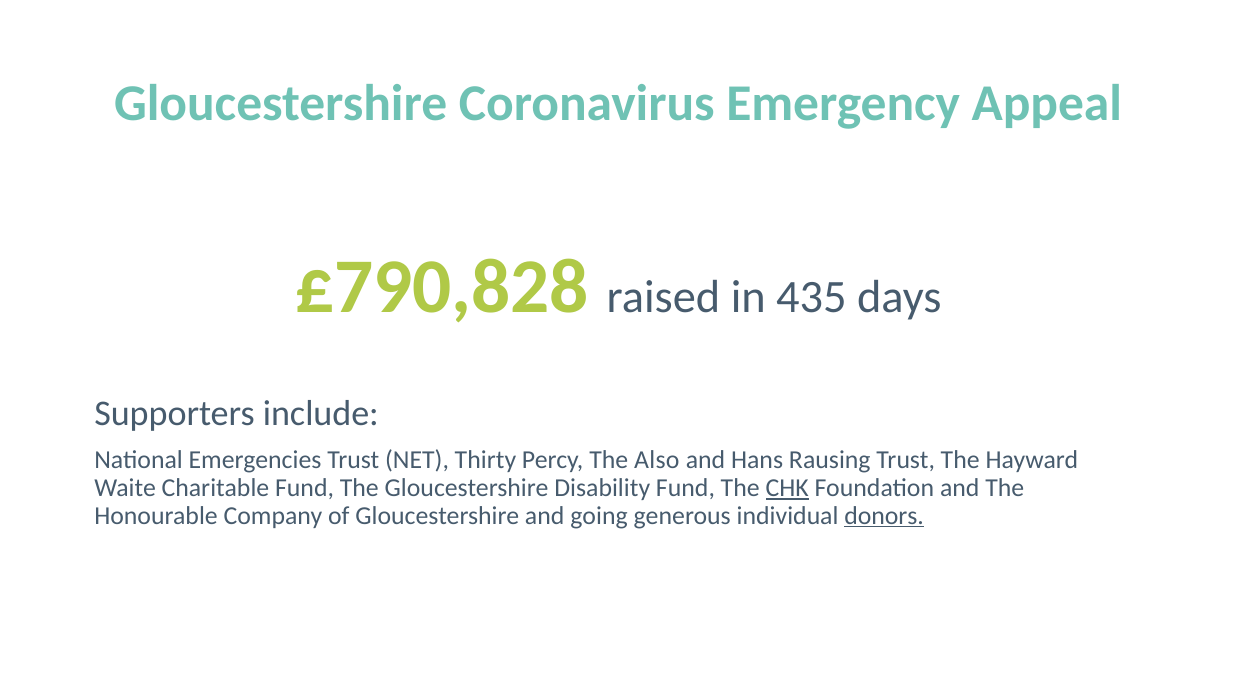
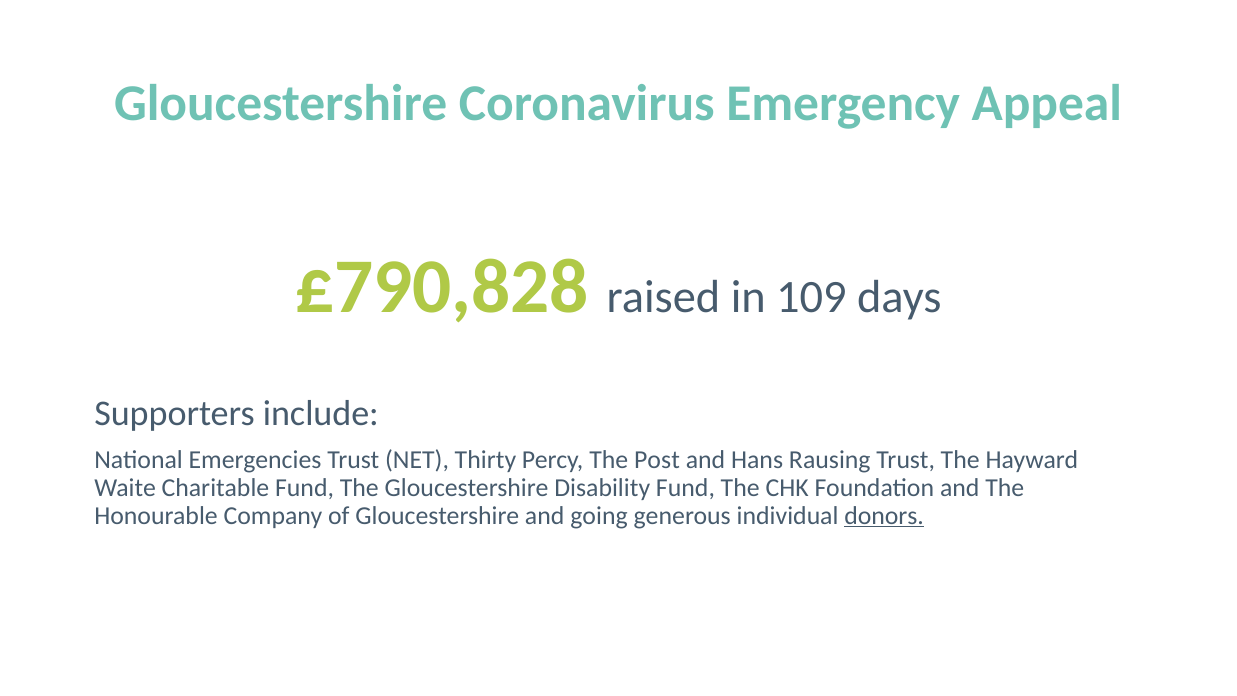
435: 435 -> 109 (811, 297)
Also: Also -> Post (657, 460)
CHK underline: present -> none (787, 488)
